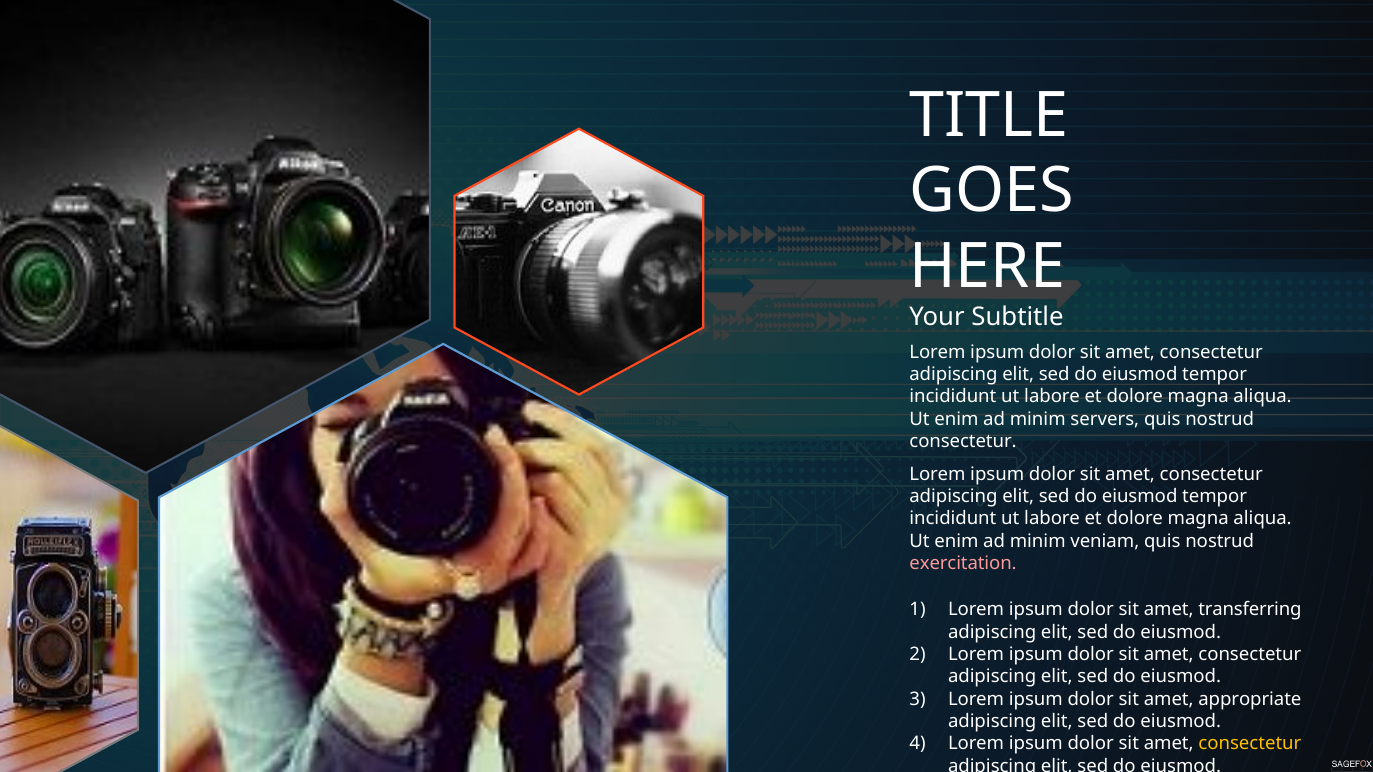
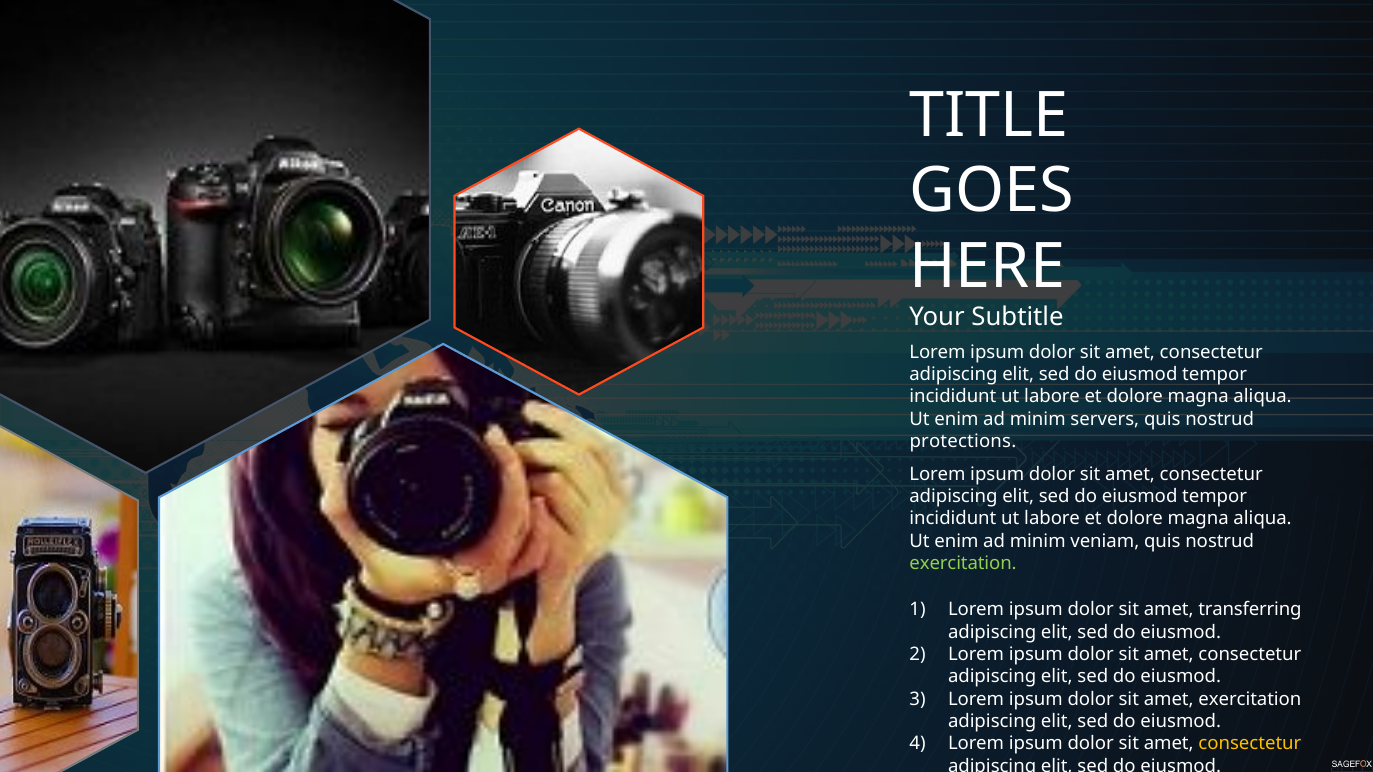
consectetur: consectetur -> protections (963, 442)
exercitation colour: pink -> light green (963, 564)
amet appropriate: appropriate -> exercitation (1250, 699)
